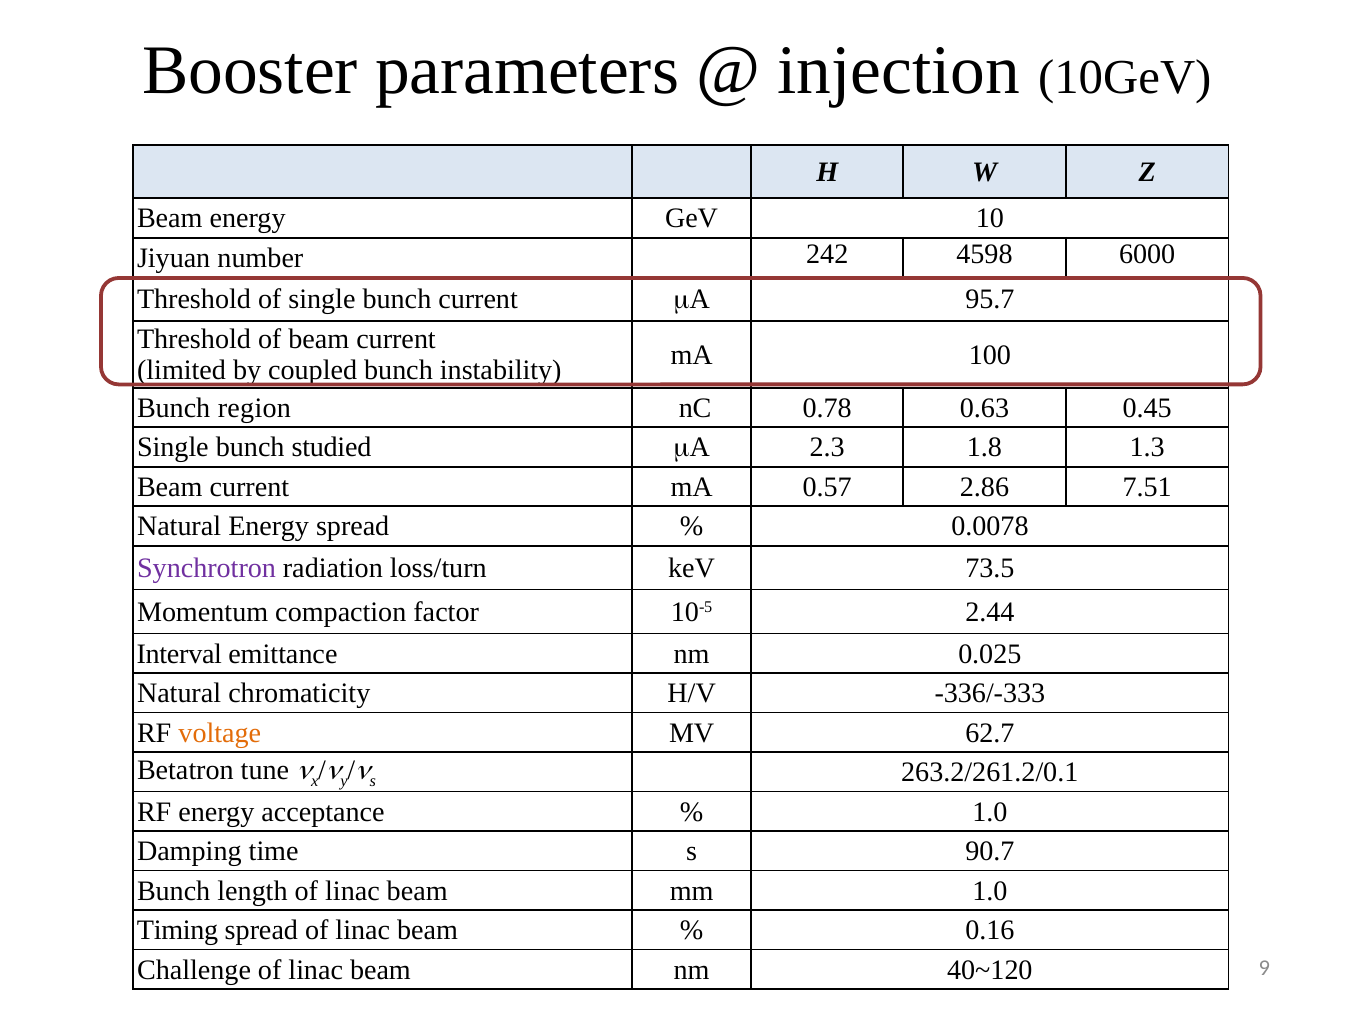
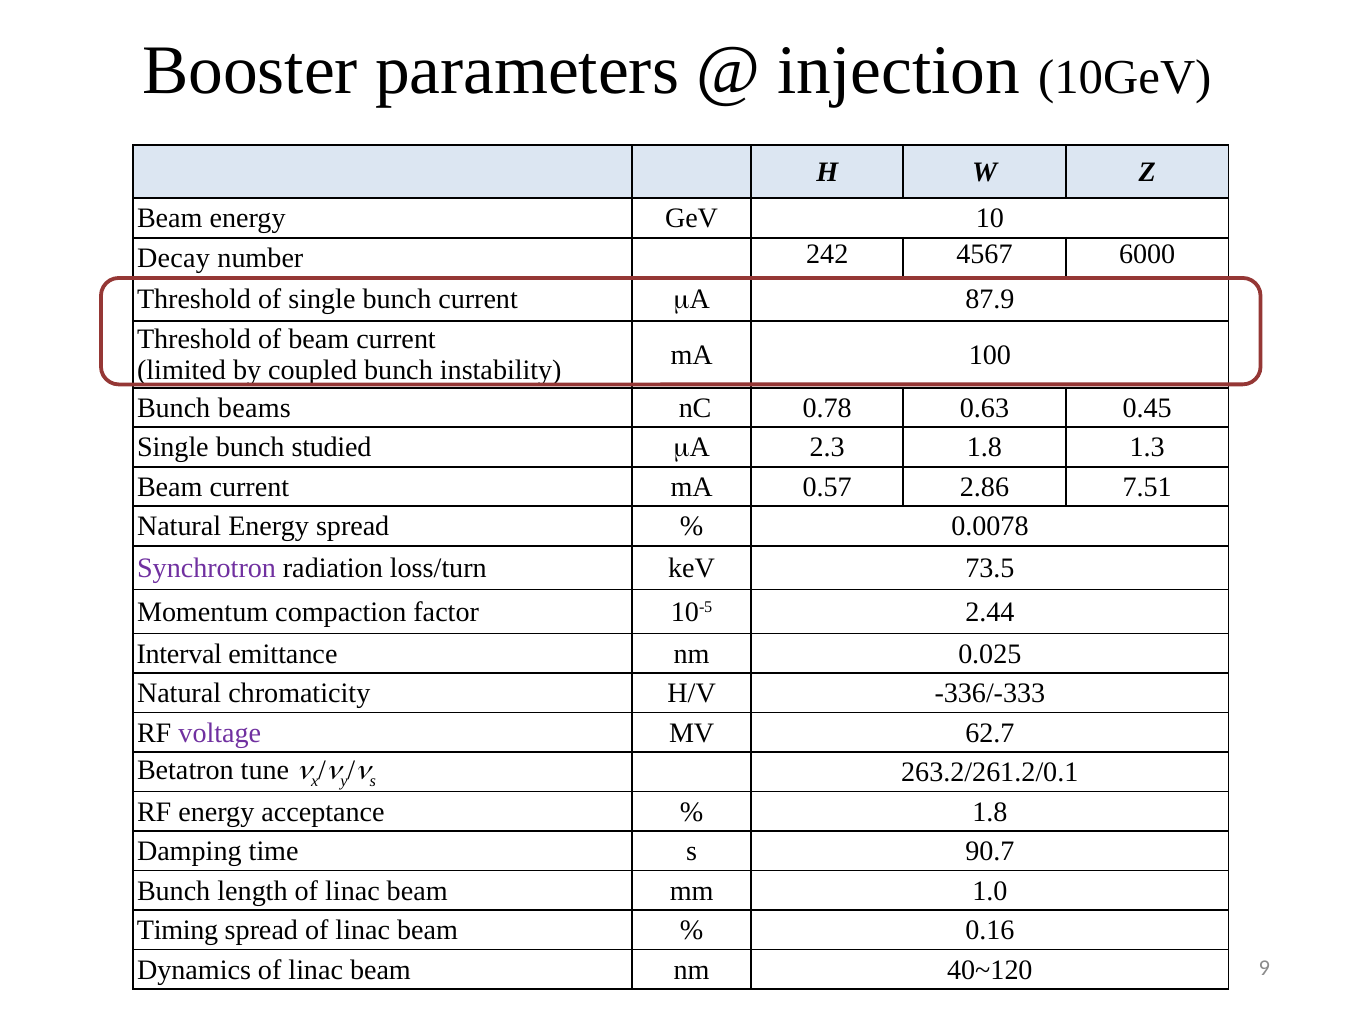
Jiyuan: Jiyuan -> Decay (174, 258)
4598: 4598 -> 4567 (984, 254)
95.7: 95.7 -> 87.9 (990, 299)
region: region -> beams (254, 408)
voltage colour: orange -> purple (220, 732)
1.0: 1.0 -> 1.8 (990, 811)
Challenge: Challenge -> Dynamics (194, 969)
